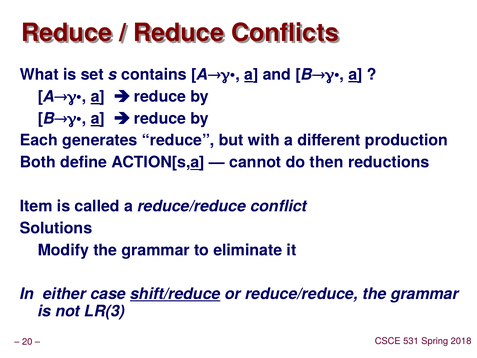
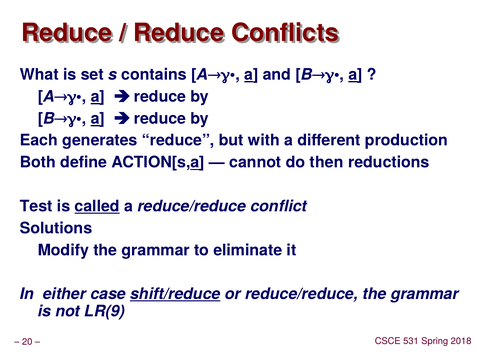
Item: Item -> Test (36, 206)
called underline: none -> present (97, 206)
LR(3: LR(3 -> LR(9 (105, 311)
